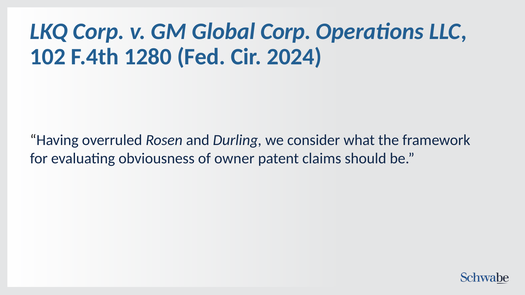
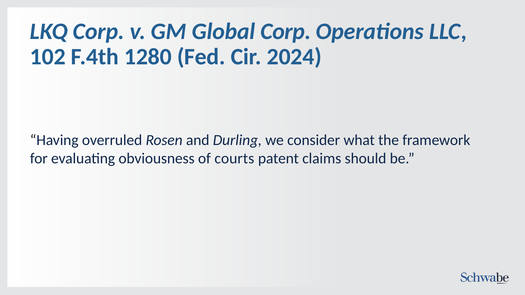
owner: owner -> courts (234, 159)
